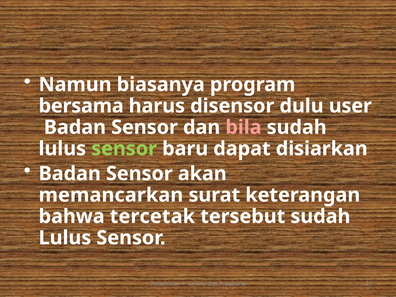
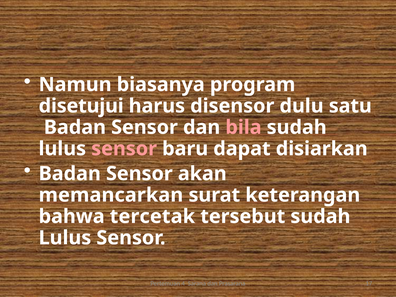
bersama: bersama -> disetujui (81, 106)
user: user -> satu (350, 106)
sensor colour: light green -> pink (124, 149)
